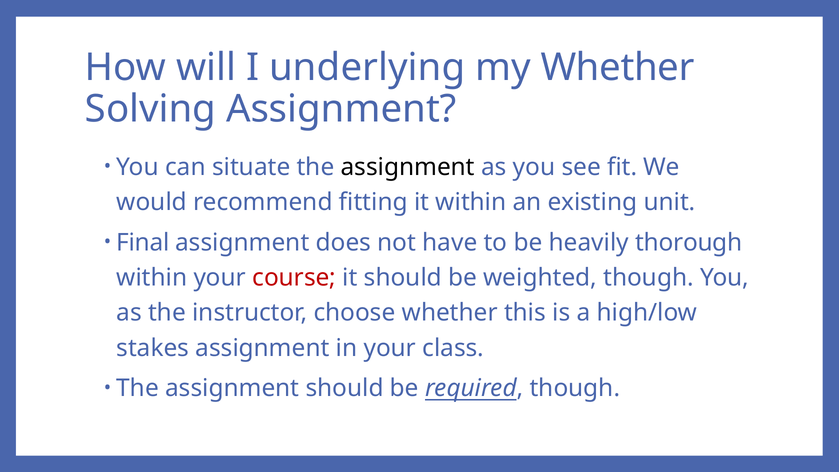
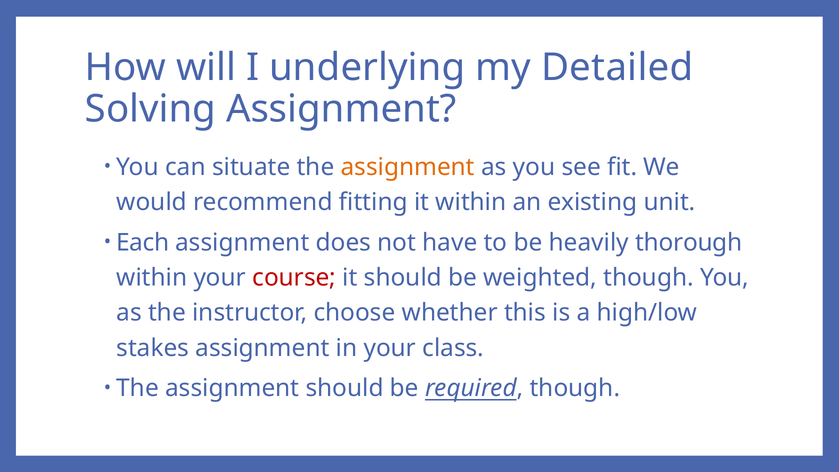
my Whether: Whether -> Detailed (617, 68)
assignment colour: black -> orange (408, 167)
Final: Final -> Each (143, 242)
